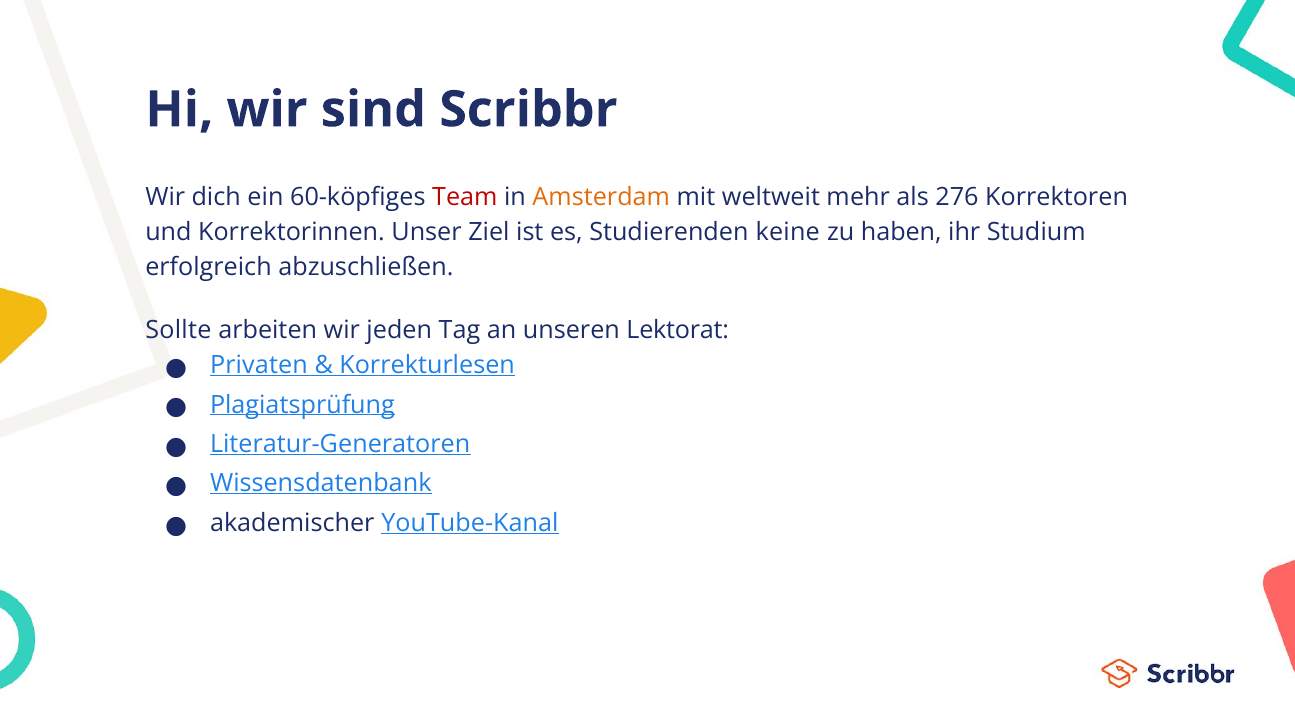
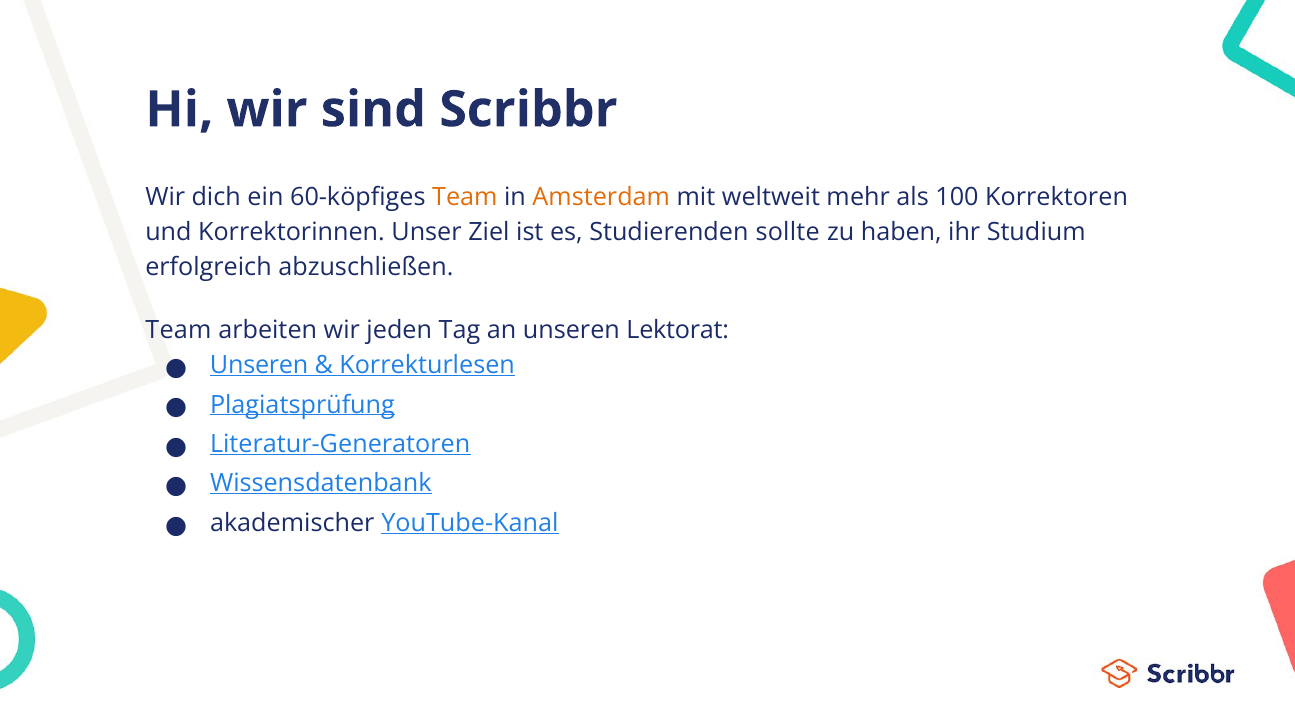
Team colour: red -> orange (465, 198)
276: 276 -> 100 (957, 198)
keine: keine -> sollte (788, 232)
Sollte: Sollte -> Team (178, 330)
Privaten: Privaten -> Unseren (259, 366)
